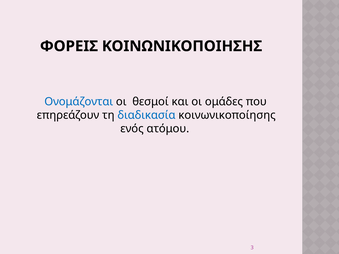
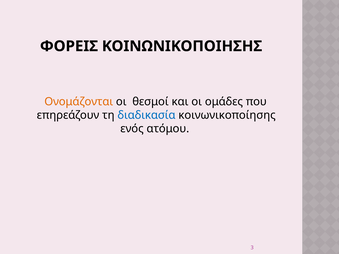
Ονομάζονται colour: blue -> orange (79, 102)
